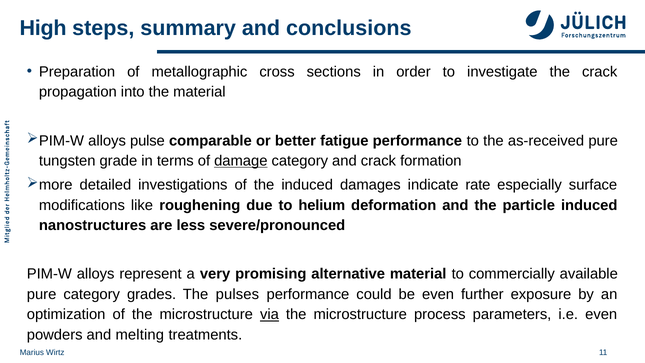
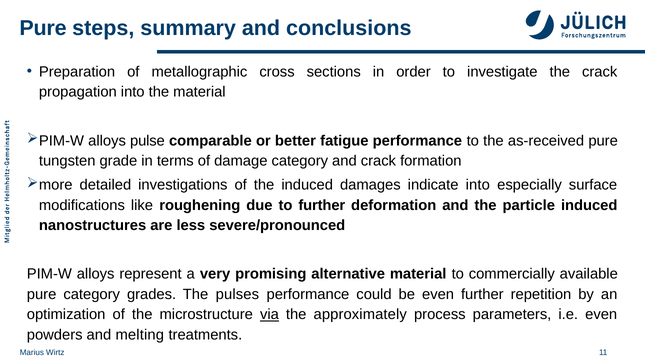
High: High -> Pure (43, 28)
damage underline: present -> none (241, 161)
indicate rate: rate -> into (478, 185)
to helium: helium -> further (322, 205)
exposure: exposure -> repetition (541, 294)
microstructure: microstructure -> approximately (360, 314)
